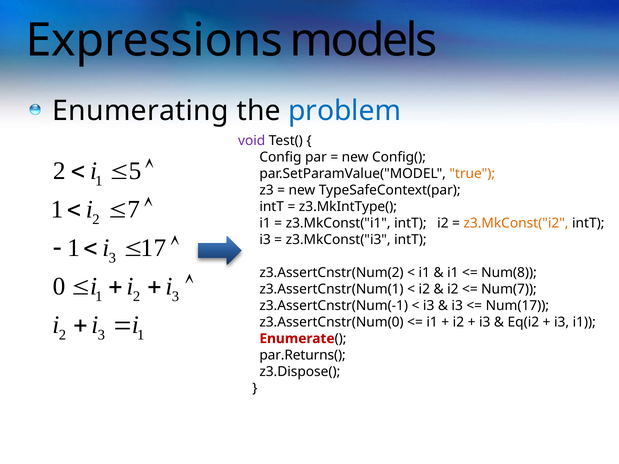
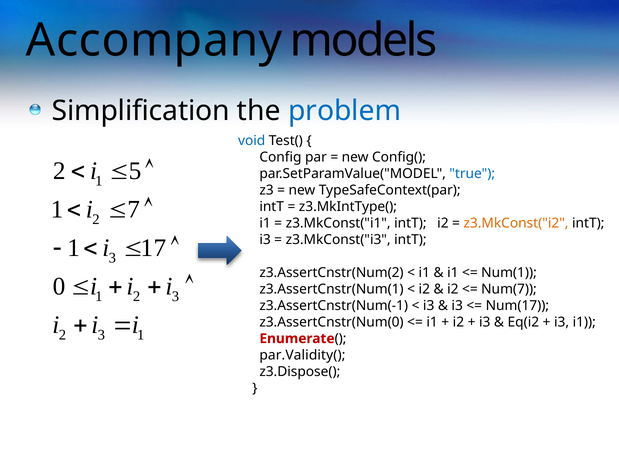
Expressions: Expressions -> Accompany (154, 40)
Enumerating: Enumerating -> Simplification (141, 111)
void colour: purple -> blue (252, 141)
true colour: orange -> blue (472, 174)
Num(8: Num(8 -> Num(1 (509, 273)
par.Returns(: par.Returns( -> par.Validity( (302, 355)
